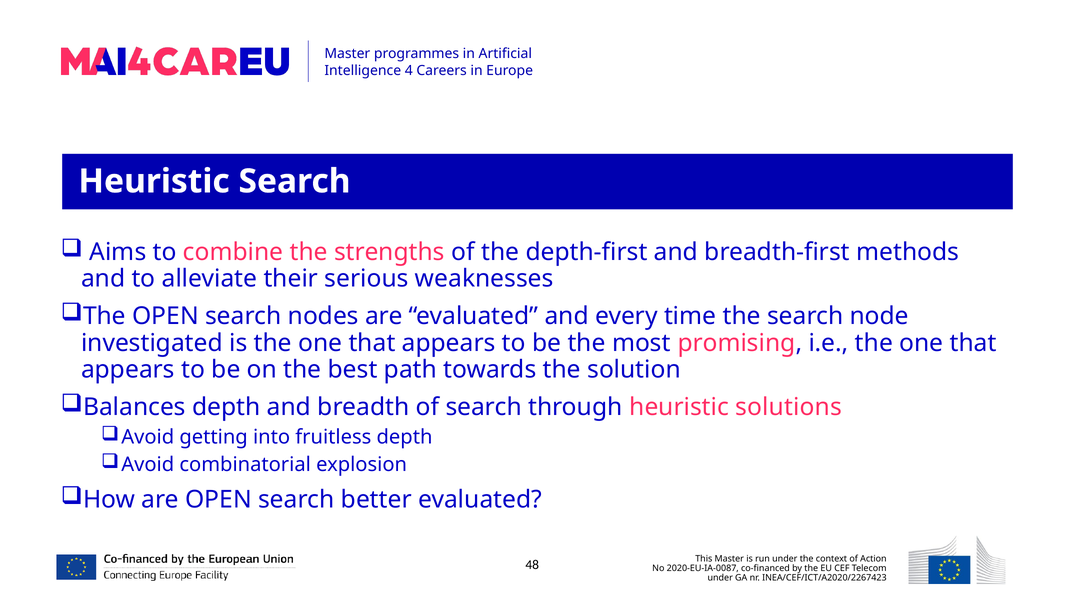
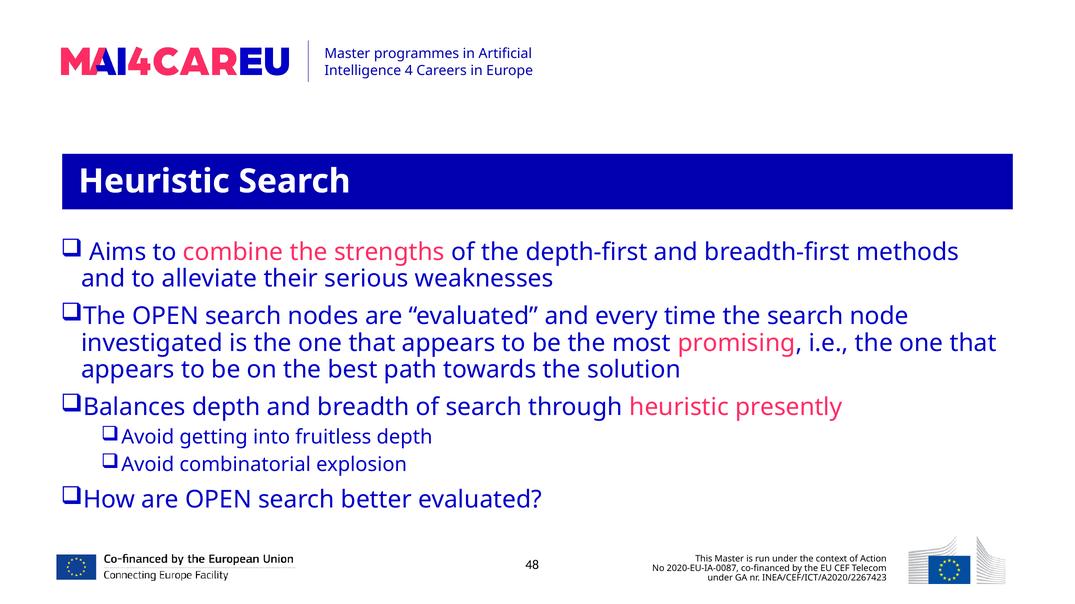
solutions: solutions -> presently (789, 408)
